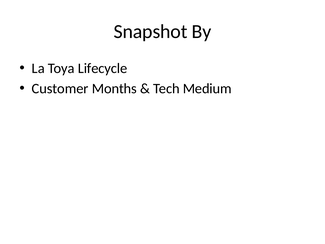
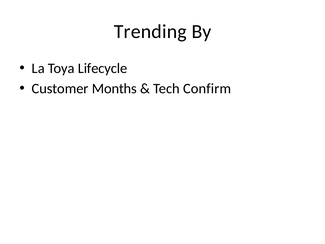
Snapshot: Snapshot -> Trending (150, 31)
Medium: Medium -> Confirm (207, 88)
